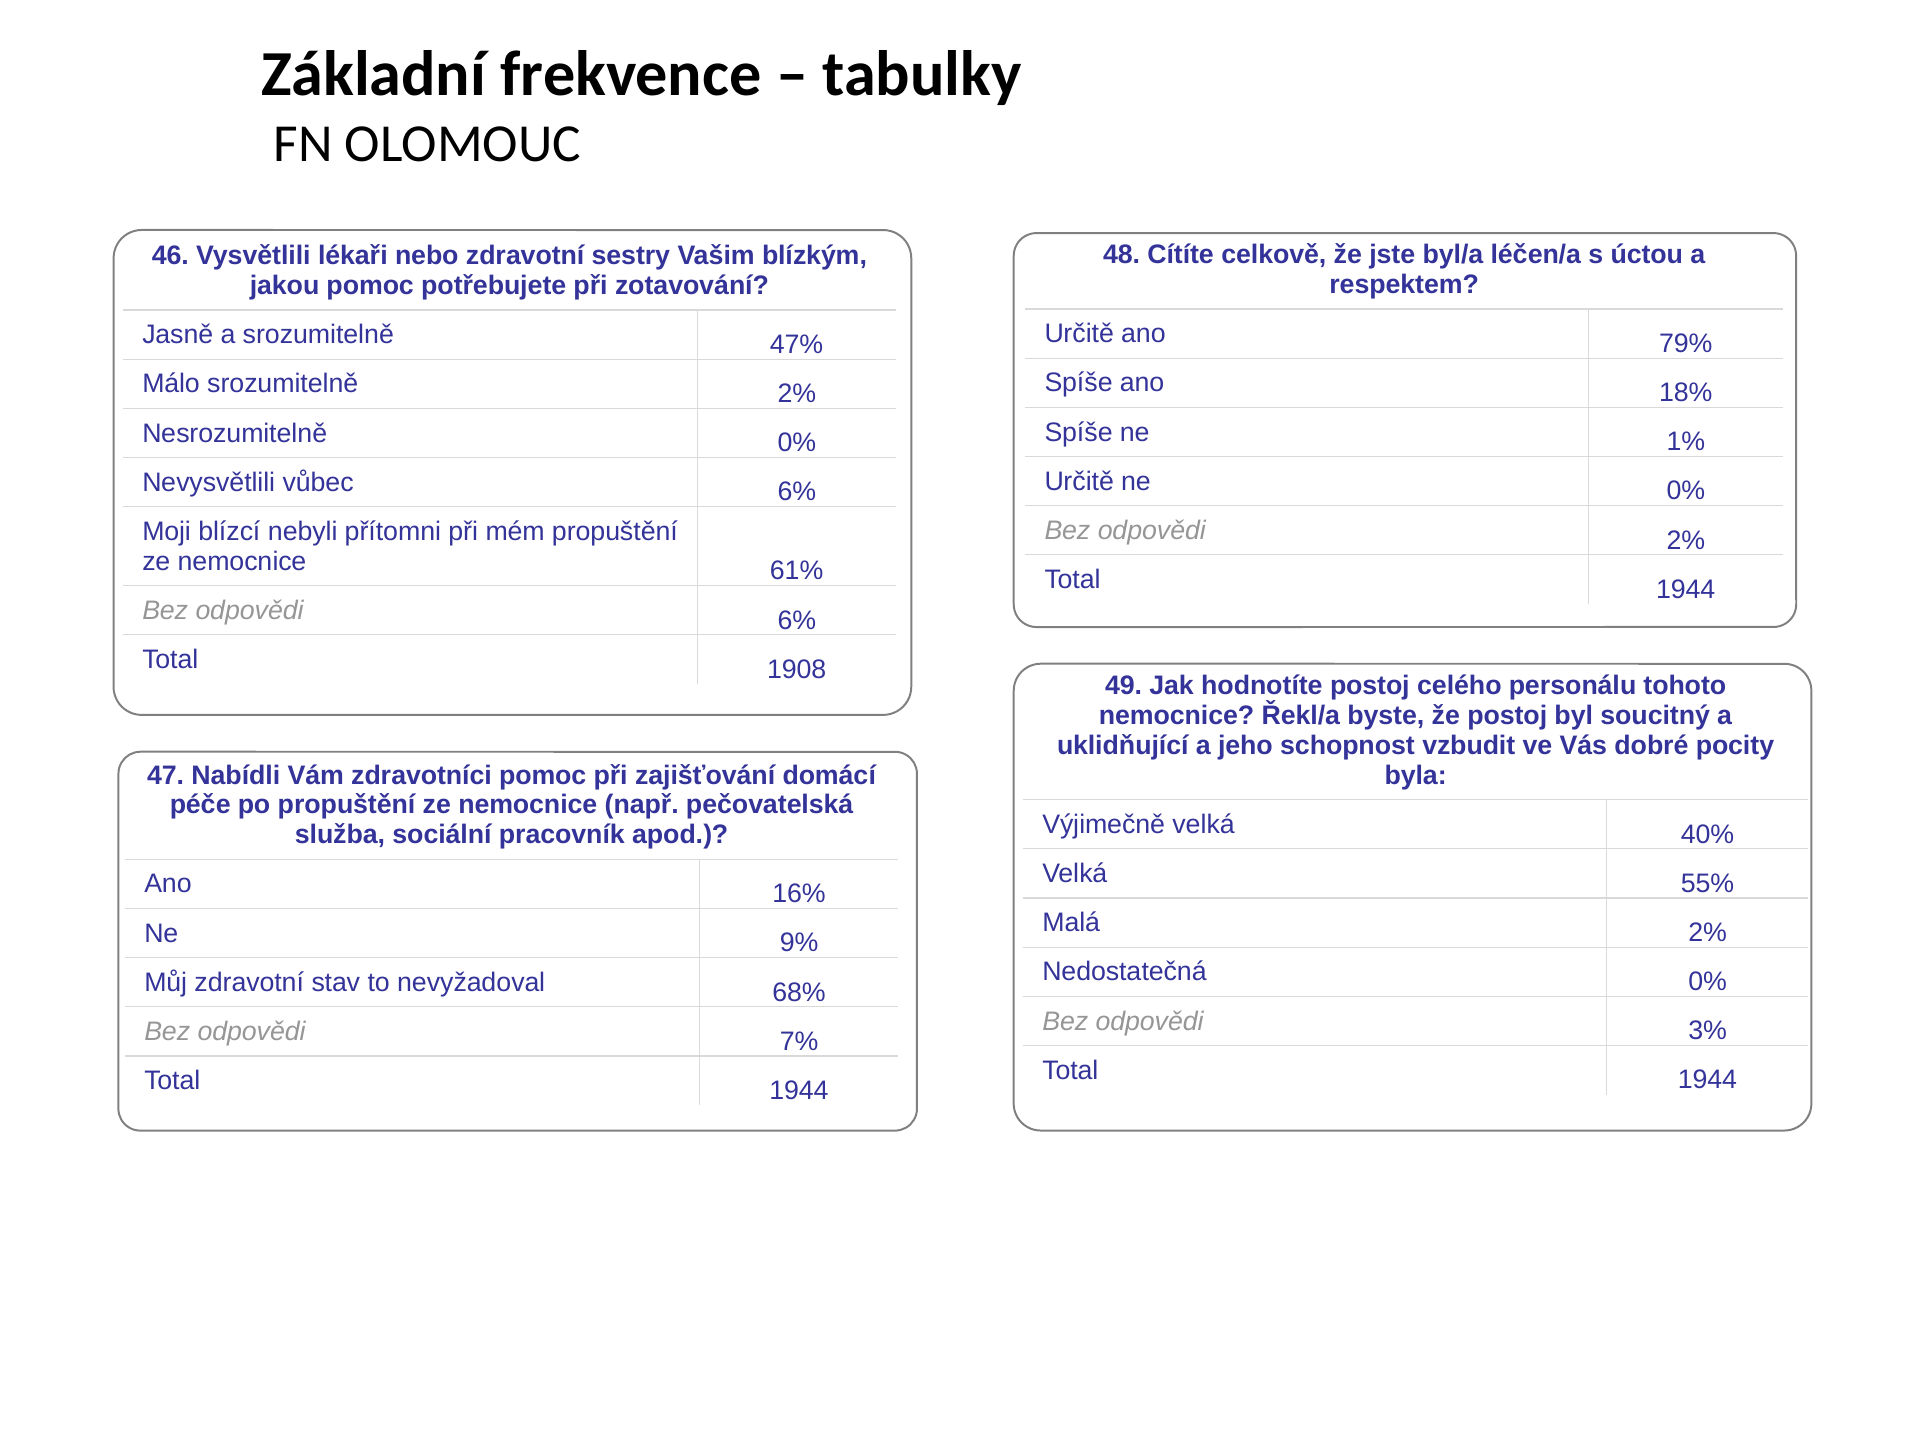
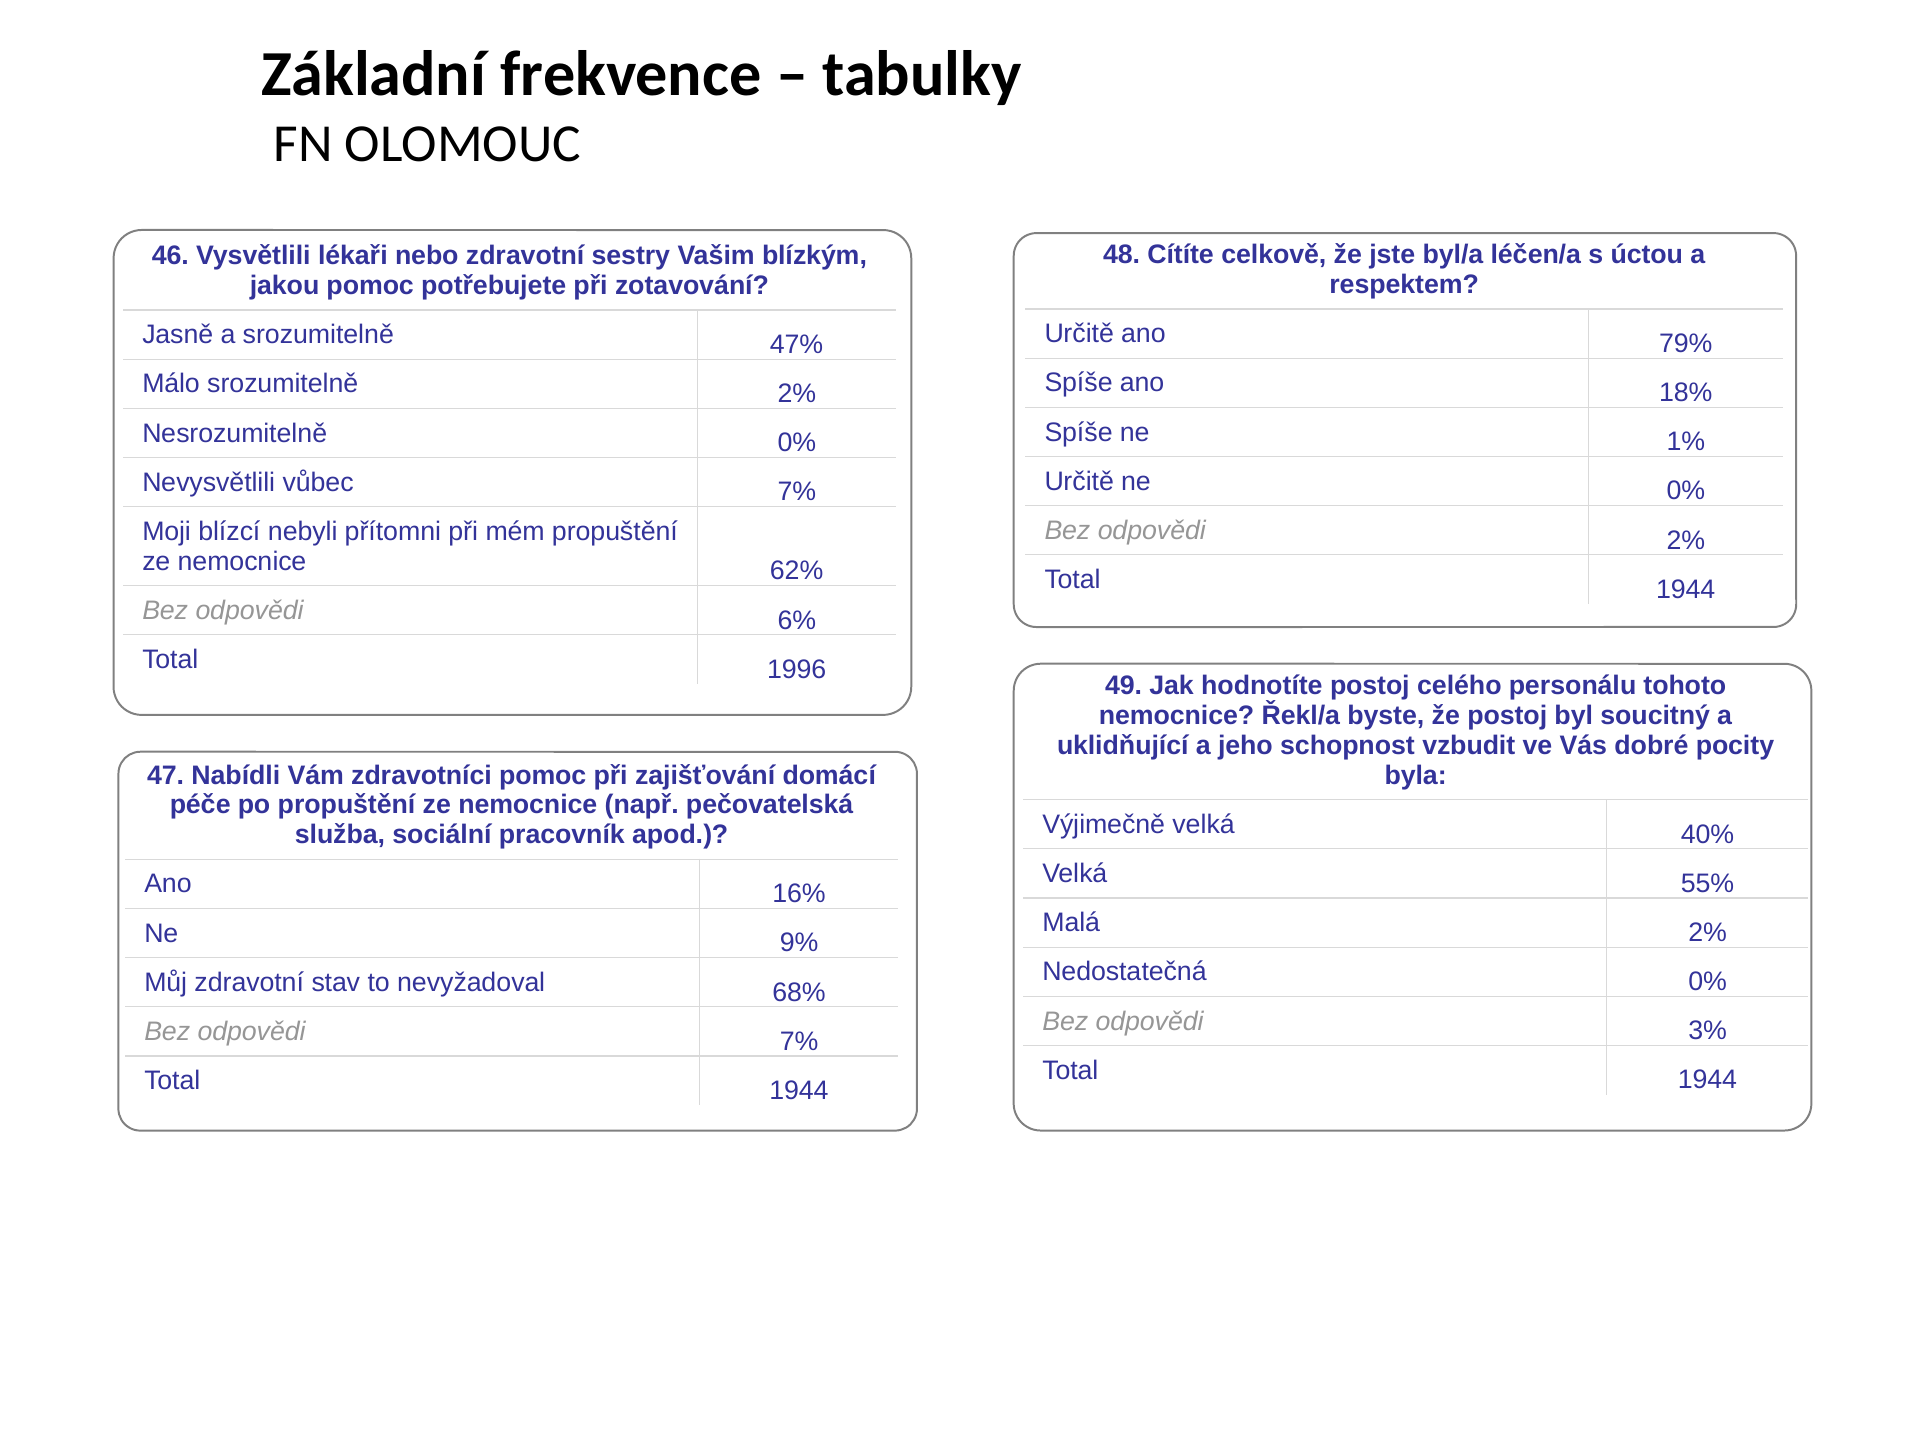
vůbec 6%: 6% -> 7% (797, 492)
61%: 61% -> 62% (797, 571)
1908: 1908 -> 1996 (797, 670)
